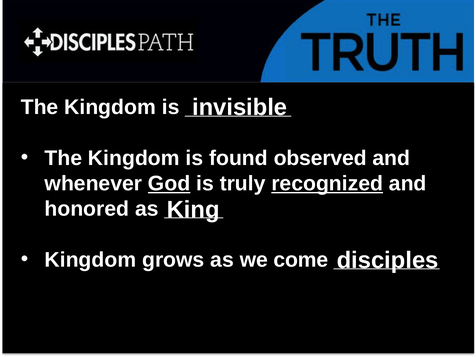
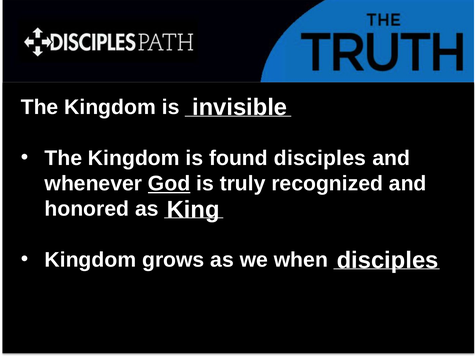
found observed: observed -> disciples (320, 158)
recognized underline: present -> none (327, 184)
come: come -> when (301, 260)
